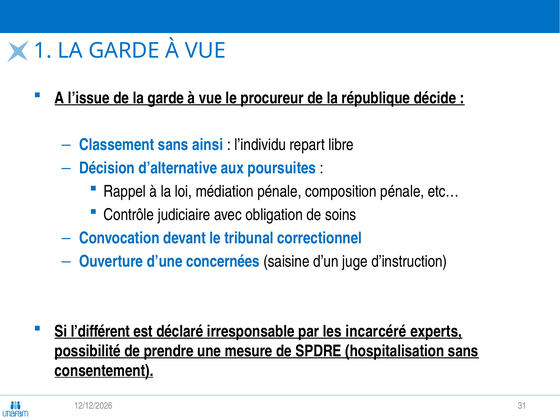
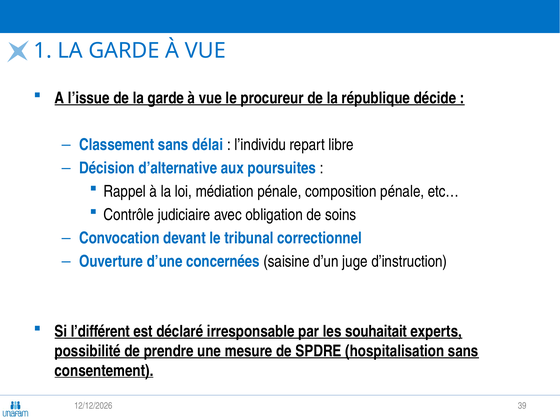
ainsi: ainsi -> délai (208, 145)
incarcéré: incarcéré -> souhaitait (376, 332)
31: 31 -> 39 (522, 406)
